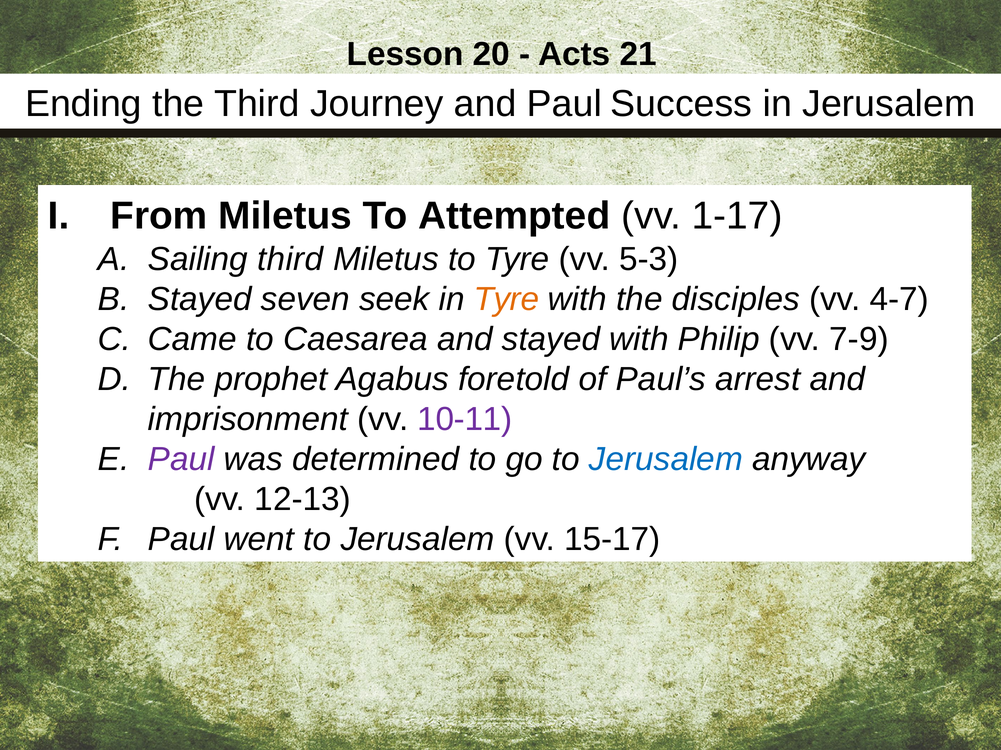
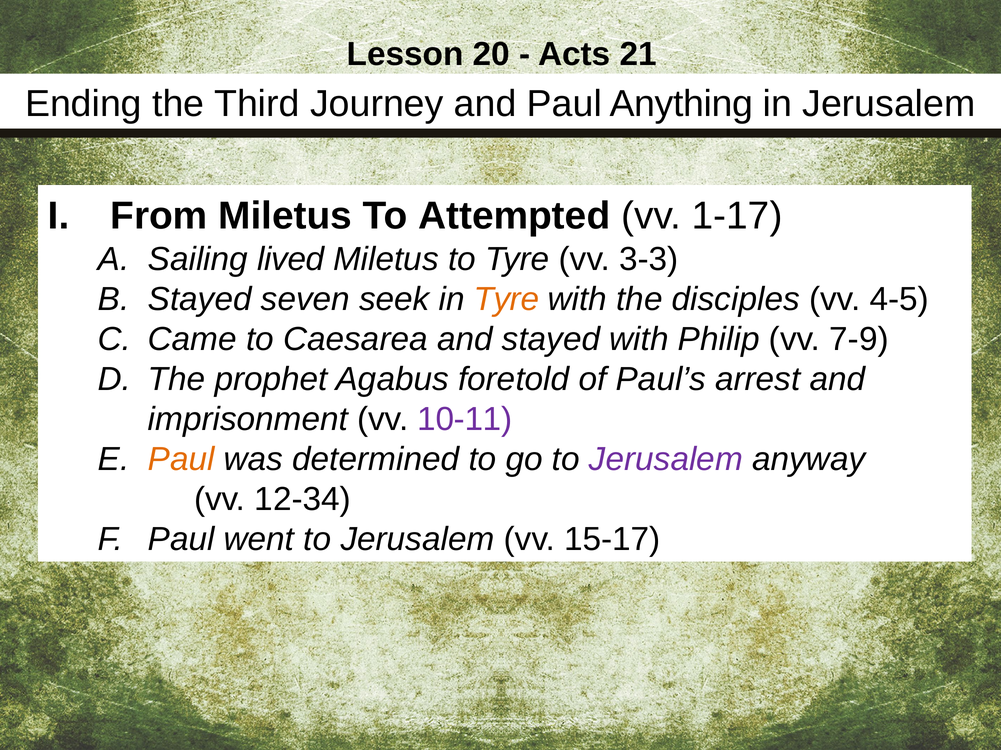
Success: Success -> Anything (682, 104)
Sailing third: third -> lived (291, 259)
5-3: 5-3 -> 3-3 (649, 259)
4-7: 4-7 -> 4-5 (899, 299)
Paul colour: purple -> orange (181, 459)
Jerusalem colour: blue -> purple (666, 459)
12-13: 12-13 -> 12-34 (303, 500)
